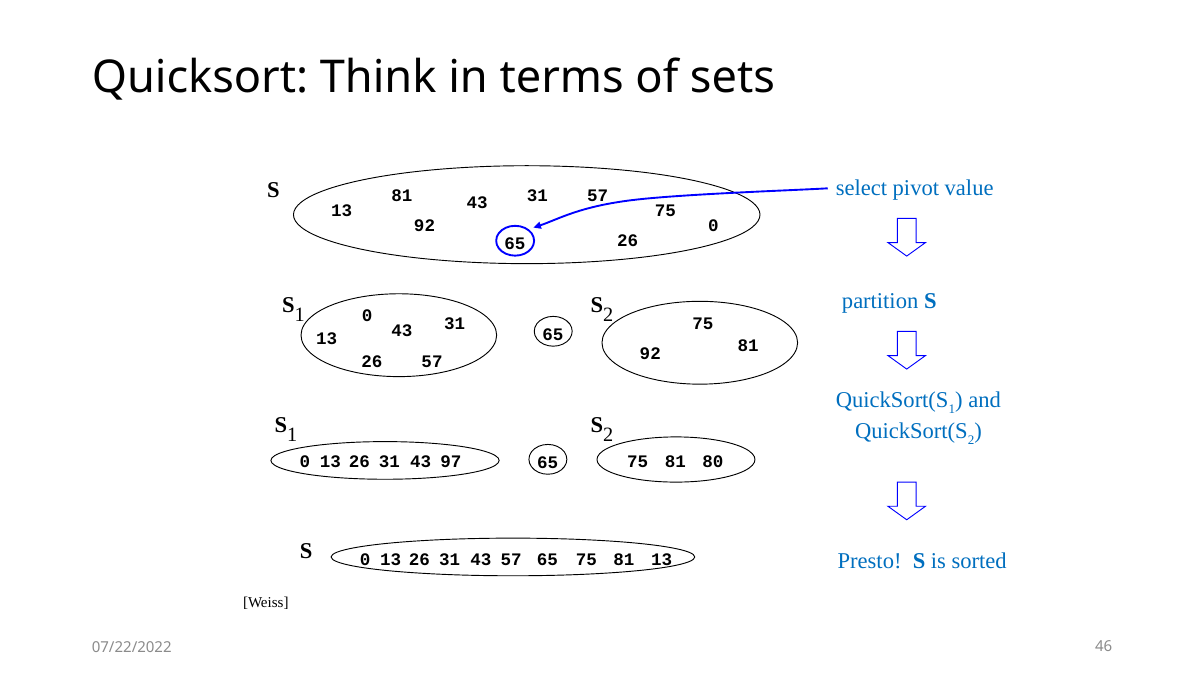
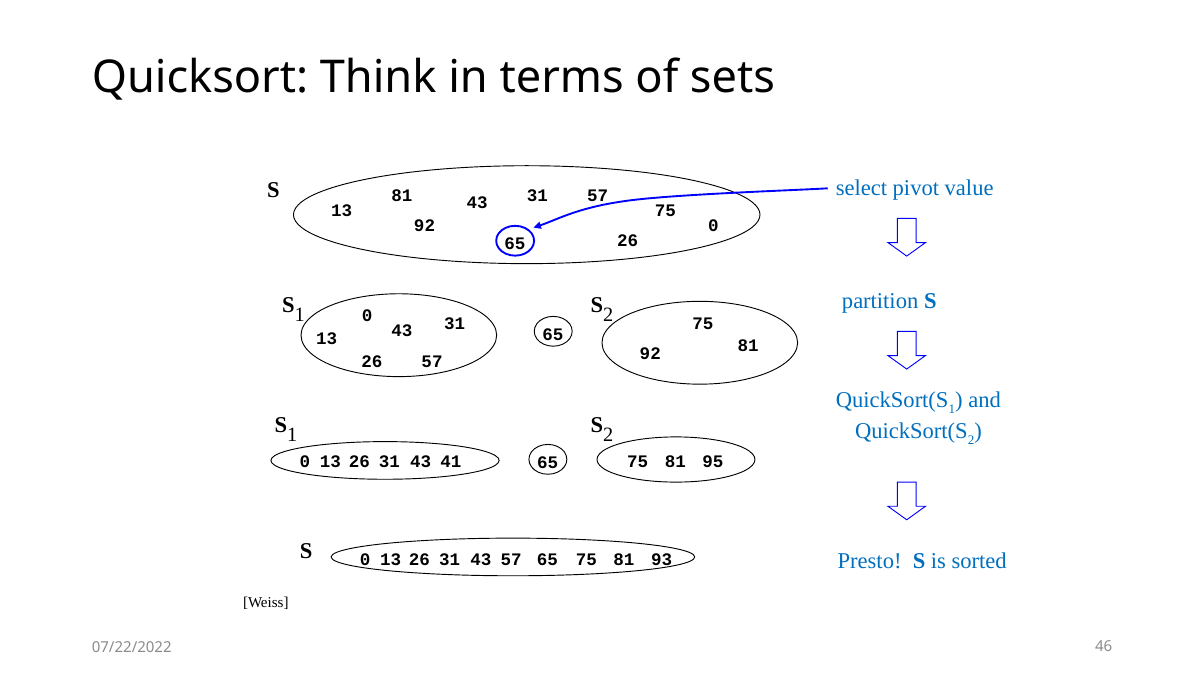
97: 97 -> 41 (451, 462)
80: 80 -> 95 (713, 462)
81 13: 13 -> 93 (662, 559)
